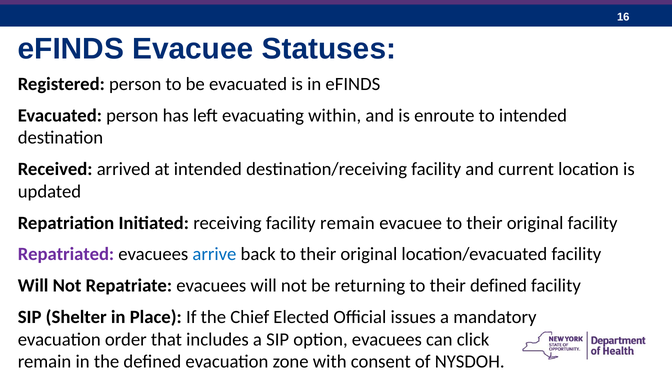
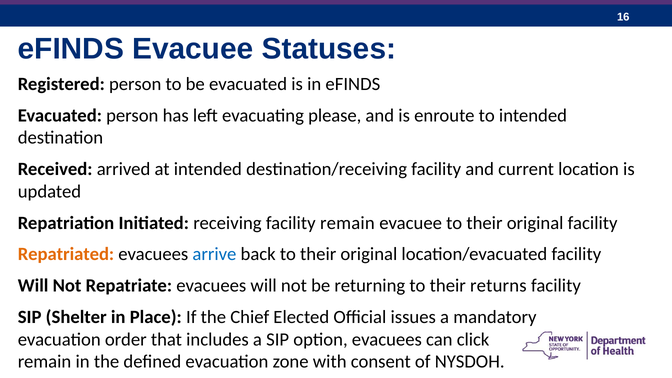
within: within -> please (335, 115)
Repatriated colour: purple -> orange (66, 254)
their defined: defined -> returns (498, 286)
